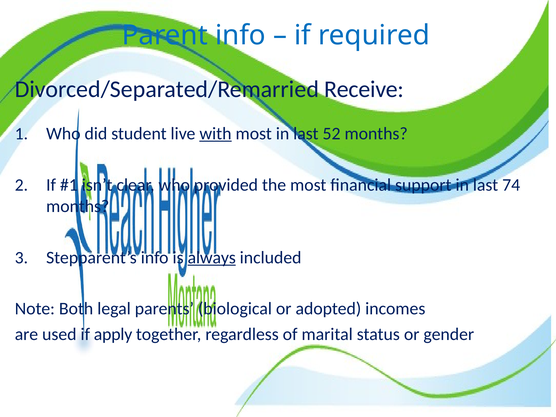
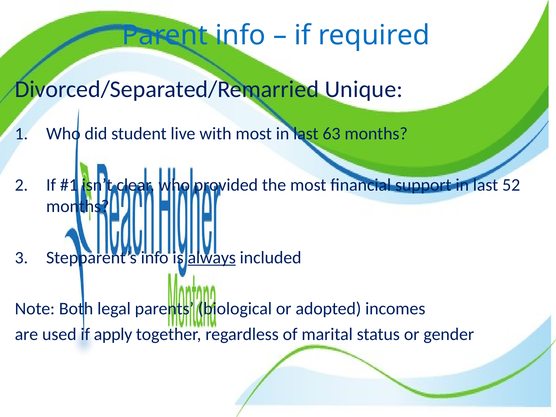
Receive: Receive -> Unique (364, 89)
with underline: present -> none (215, 134)
52: 52 -> 63 (332, 134)
74: 74 -> 52 (511, 185)
